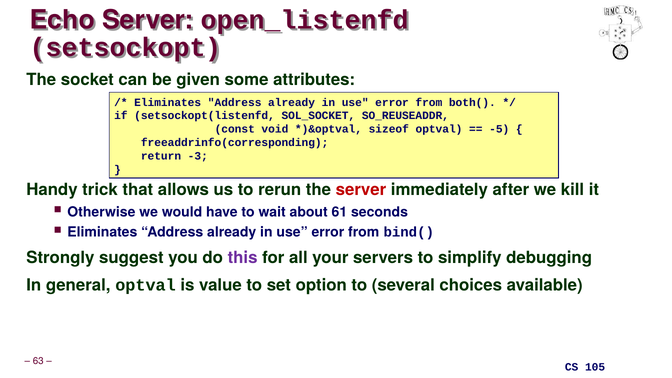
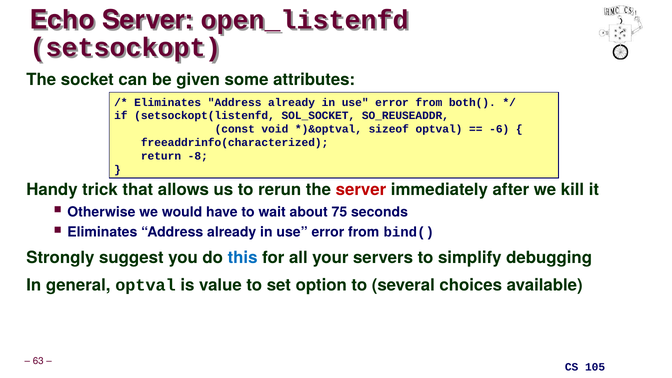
-5: -5 -> -6 (499, 129)
freeaddrinfo(corresponding: freeaddrinfo(corresponding -> freeaddrinfo(characterized (235, 143)
-3: -3 -> -8 (198, 156)
61: 61 -> 75 (339, 212)
this colour: purple -> blue (243, 258)
